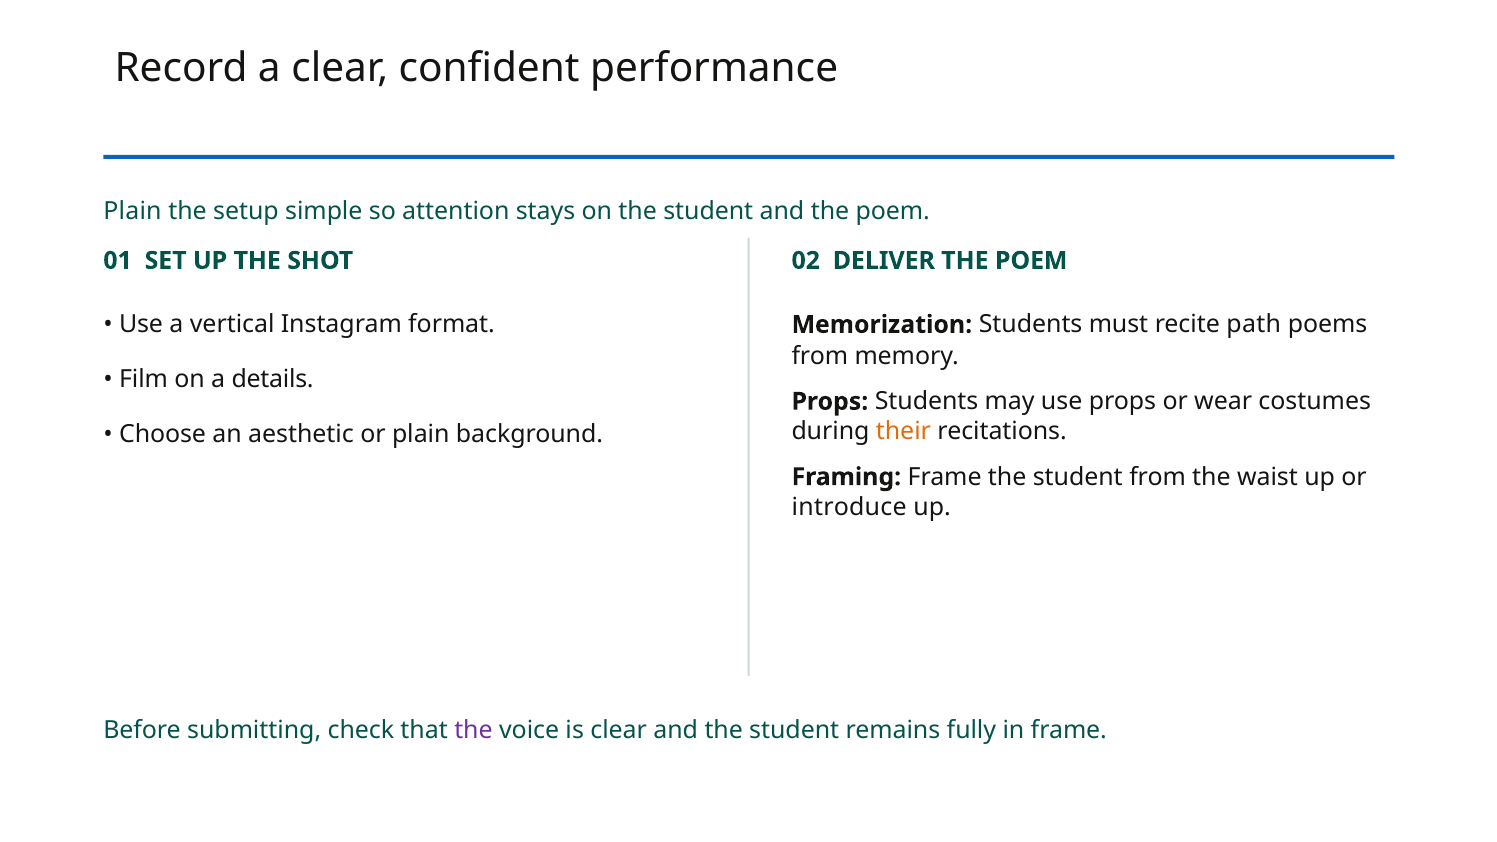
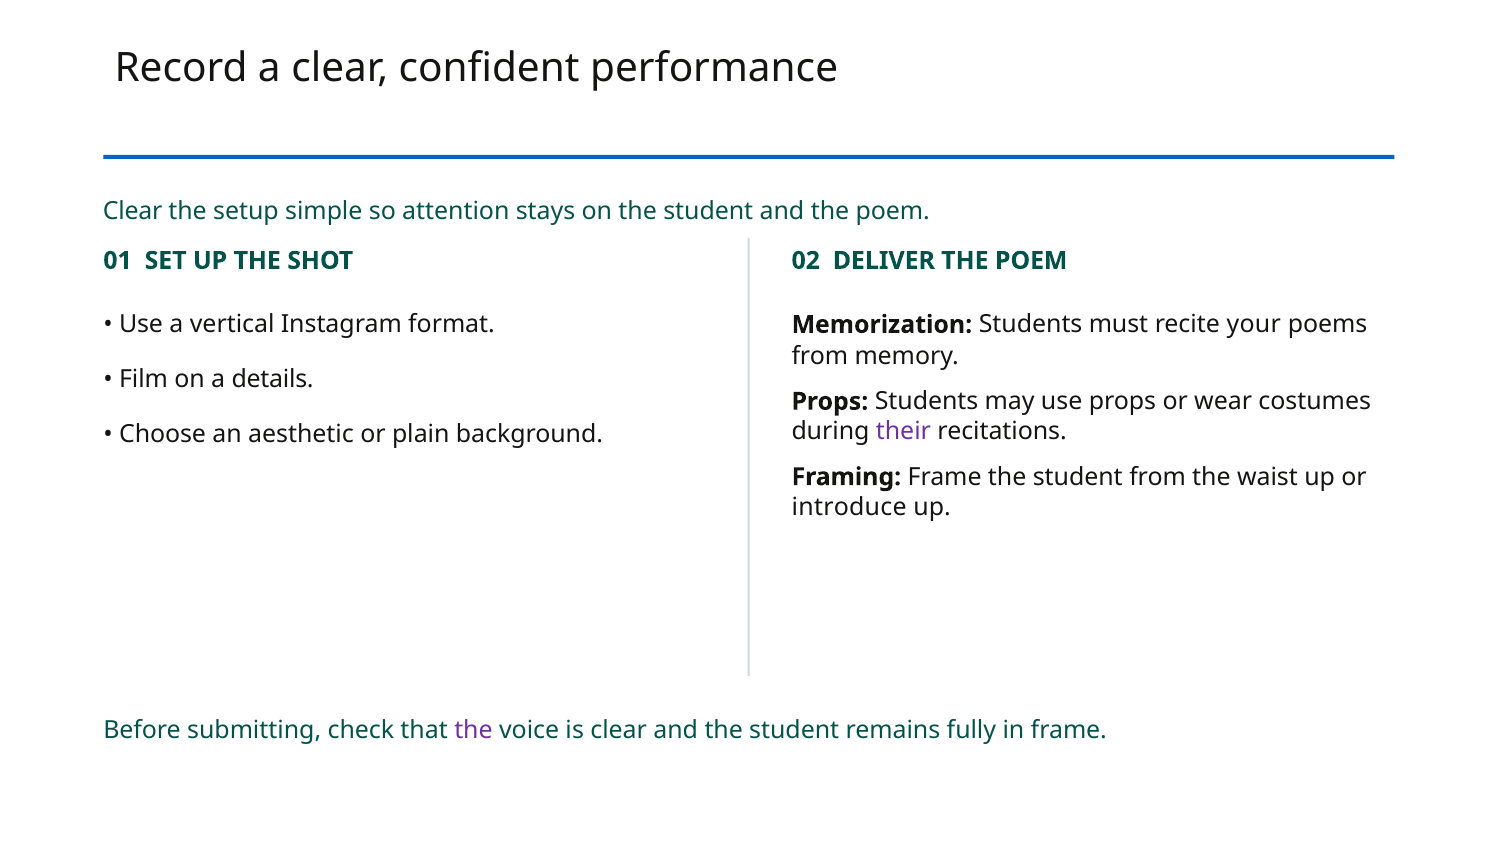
Plain: Plain -> Clear (133, 211)
path: path -> your (1254, 325)
their colour: orange -> purple (903, 431)
